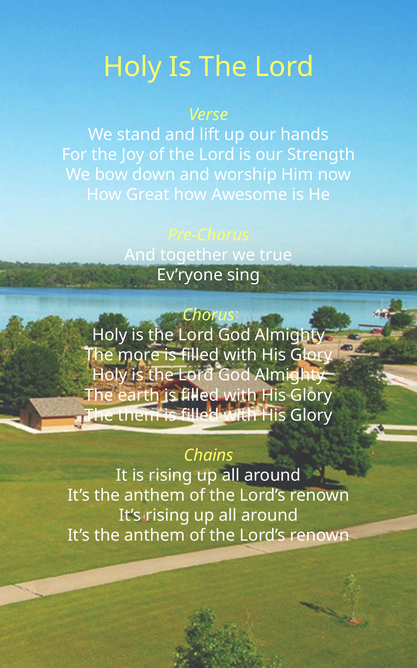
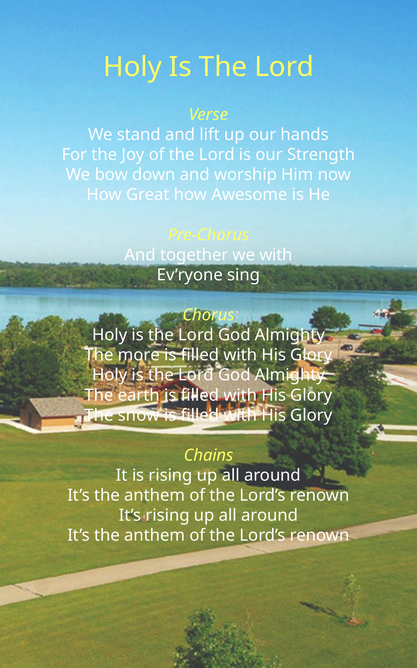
we true: true -> with (276, 255)
them: them -> snow (139, 415)
